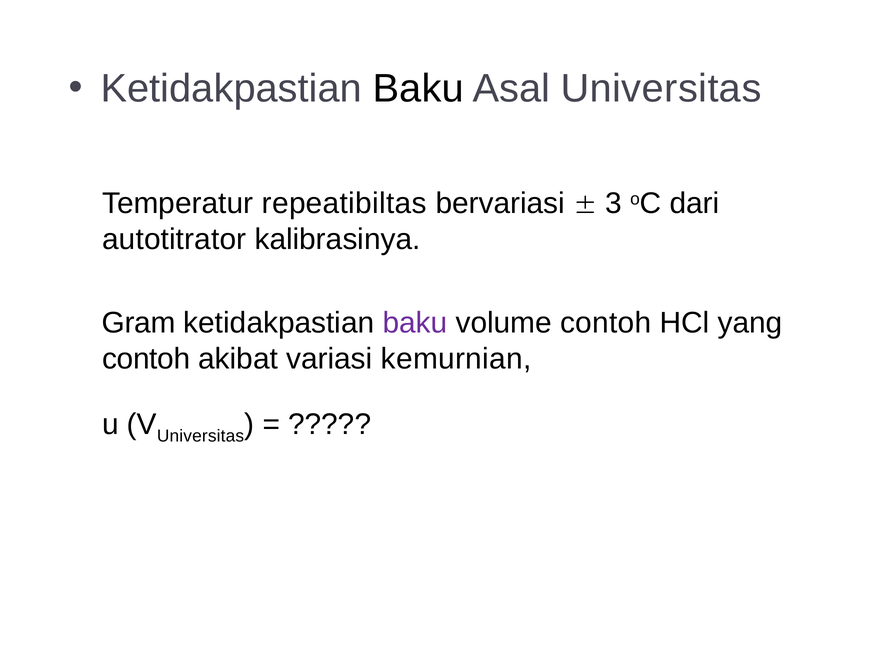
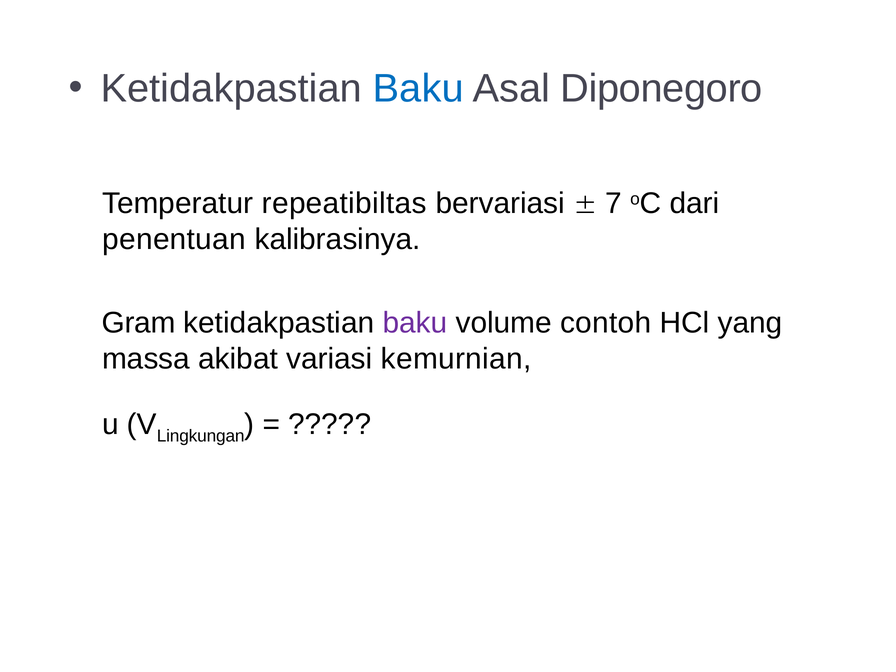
Baku colour: black -> blue (418, 89)
Asal Universitas: Universitas -> Diponegoro (661, 89)
3: 3 -> 7 (614, 204)
autotitrator: autotitrator -> penentuan (174, 239)
contoh: contoh -> massa (146, 359)
Universitas: Universitas -> Lingkungan (201, 436)
